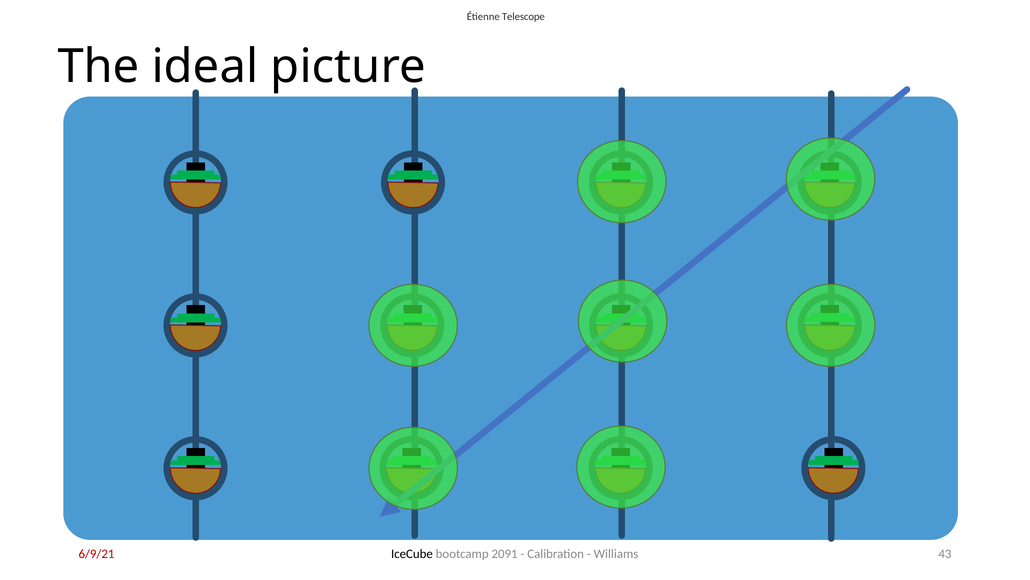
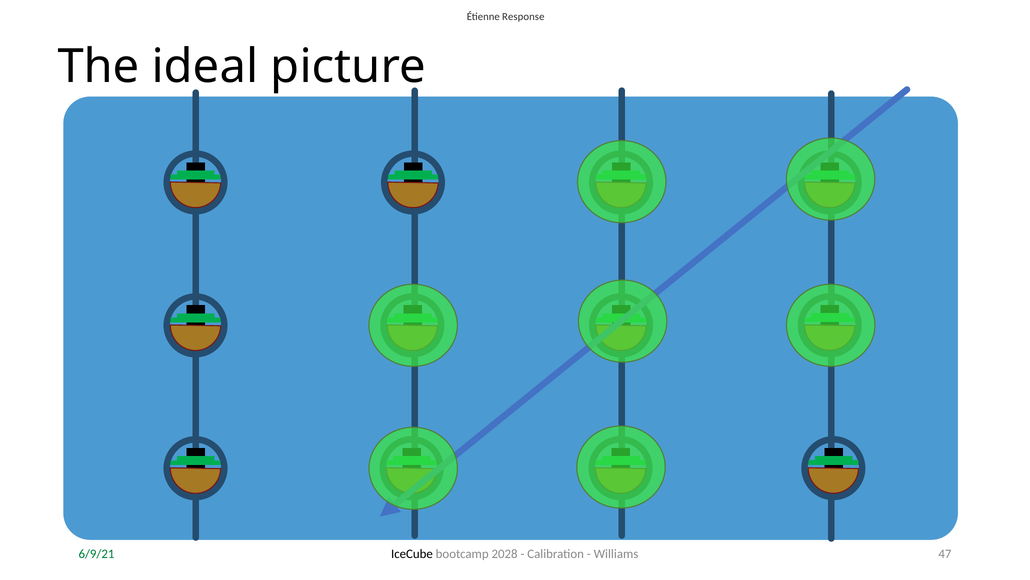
Telescope: Telescope -> Response (523, 16)
2091: 2091 -> 2028 (505, 553)
43: 43 -> 47 (945, 553)
6/9/21 colour: red -> green (96, 553)
